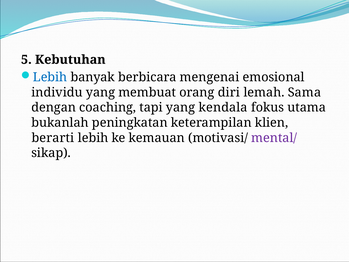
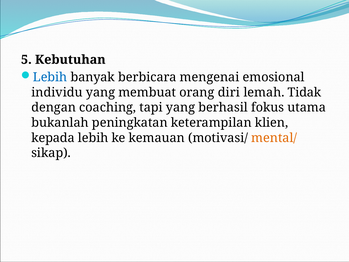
Sama: Sama -> Tidak (305, 92)
kendala: kendala -> berhasil (223, 107)
berarti: berarti -> kepada (53, 138)
mental/ colour: purple -> orange (274, 138)
